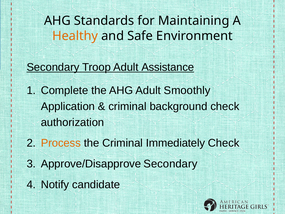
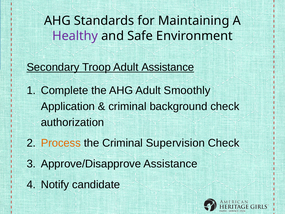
Healthy colour: orange -> purple (75, 36)
Immediately: Immediately -> Supervision (175, 143)
Approve/Disapprove Secondary: Secondary -> Assistance (171, 164)
